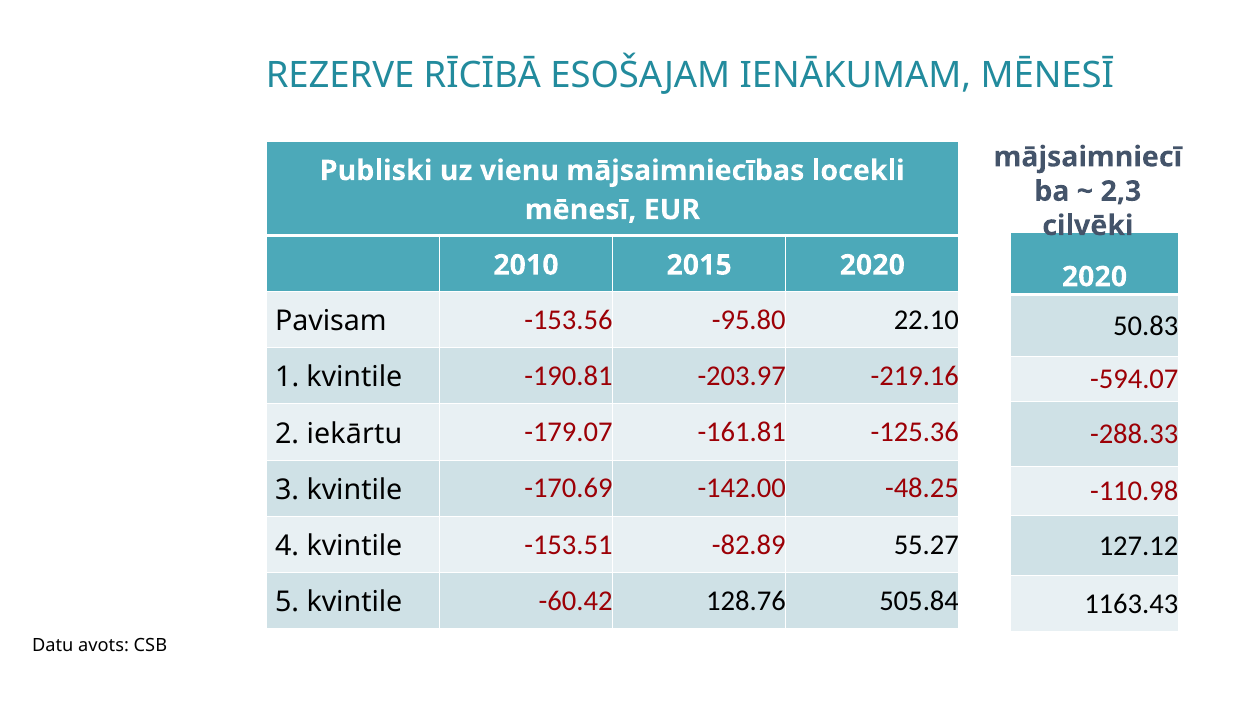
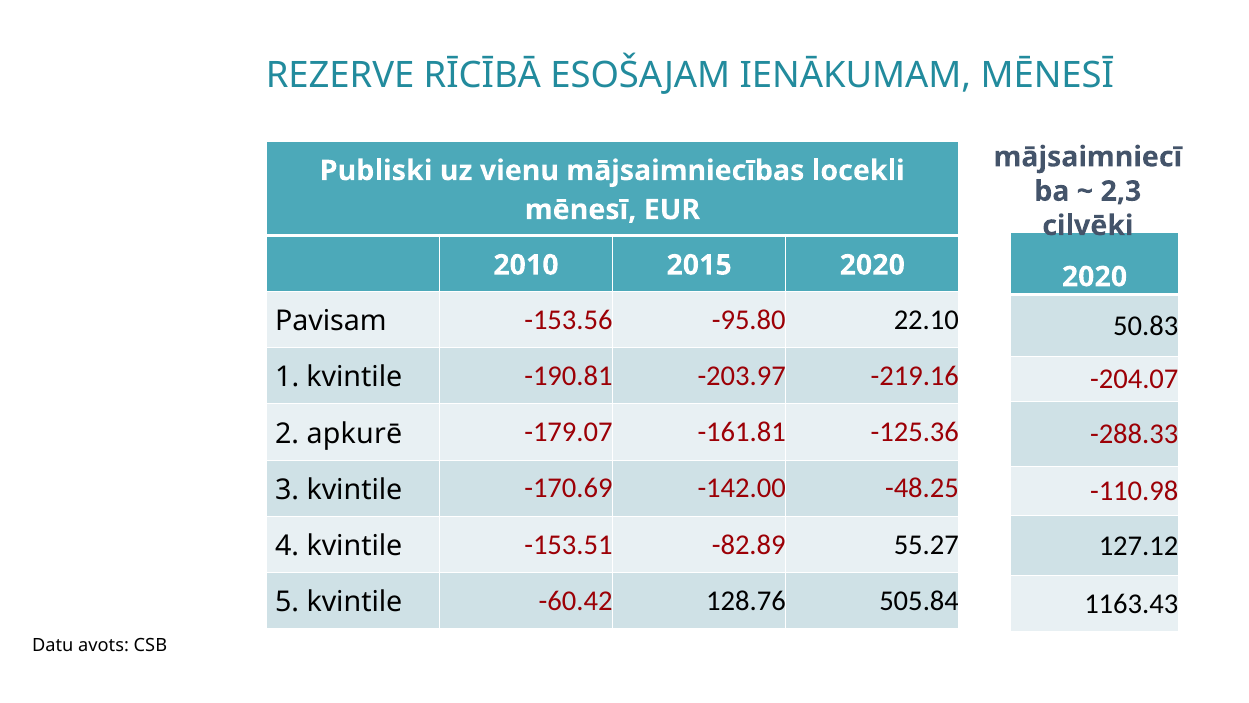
-594.07: -594.07 -> -204.07 (1134, 379)
iekārtu: iekārtu -> apkurē (354, 433)
